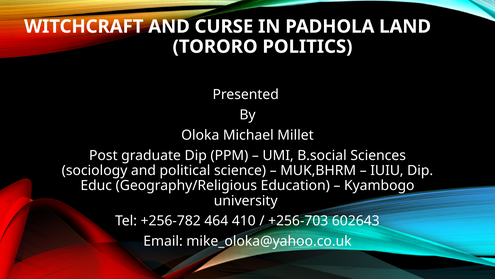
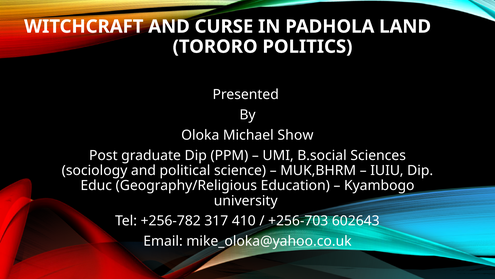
Millet: Millet -> Show (295, 135)
464: 464 -> 317 (216, 221)
